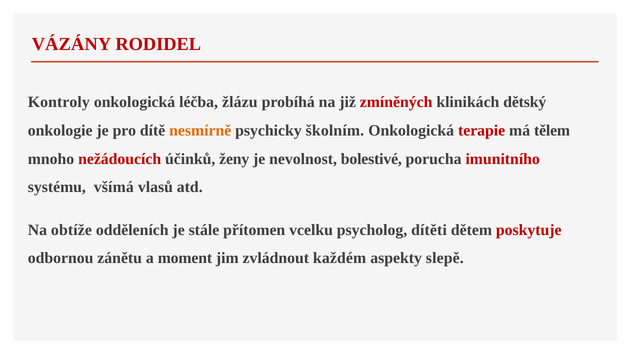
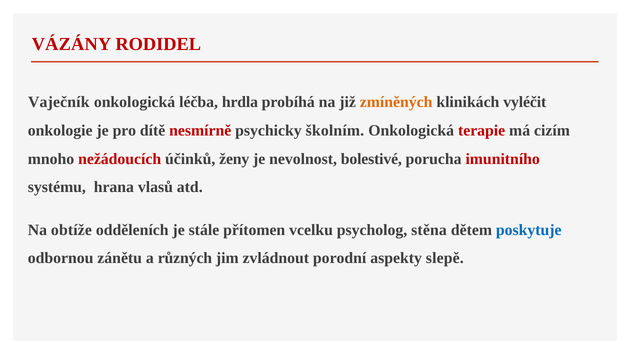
Kontroly: Kontroly -> Vaječník (59, 102)
žlázu: žlázu -> hrdla (240, 102)
zmíněných colour: red -> orange (396, 102)
dětský: dětský -> vyléčit (525, 102)
nesmírně colour: orange -> red (200, 131)
tělem: tělem -> cizím (552, 131)
všímá: všímá -> hrana (114, 187)
dítěti: dítěti -> stěna (429, 230)
poskytuje colour: red -> blue (529, 230)
moment: moment -> různých (185, 259)
každém: každém -> porodní (340, 259)
